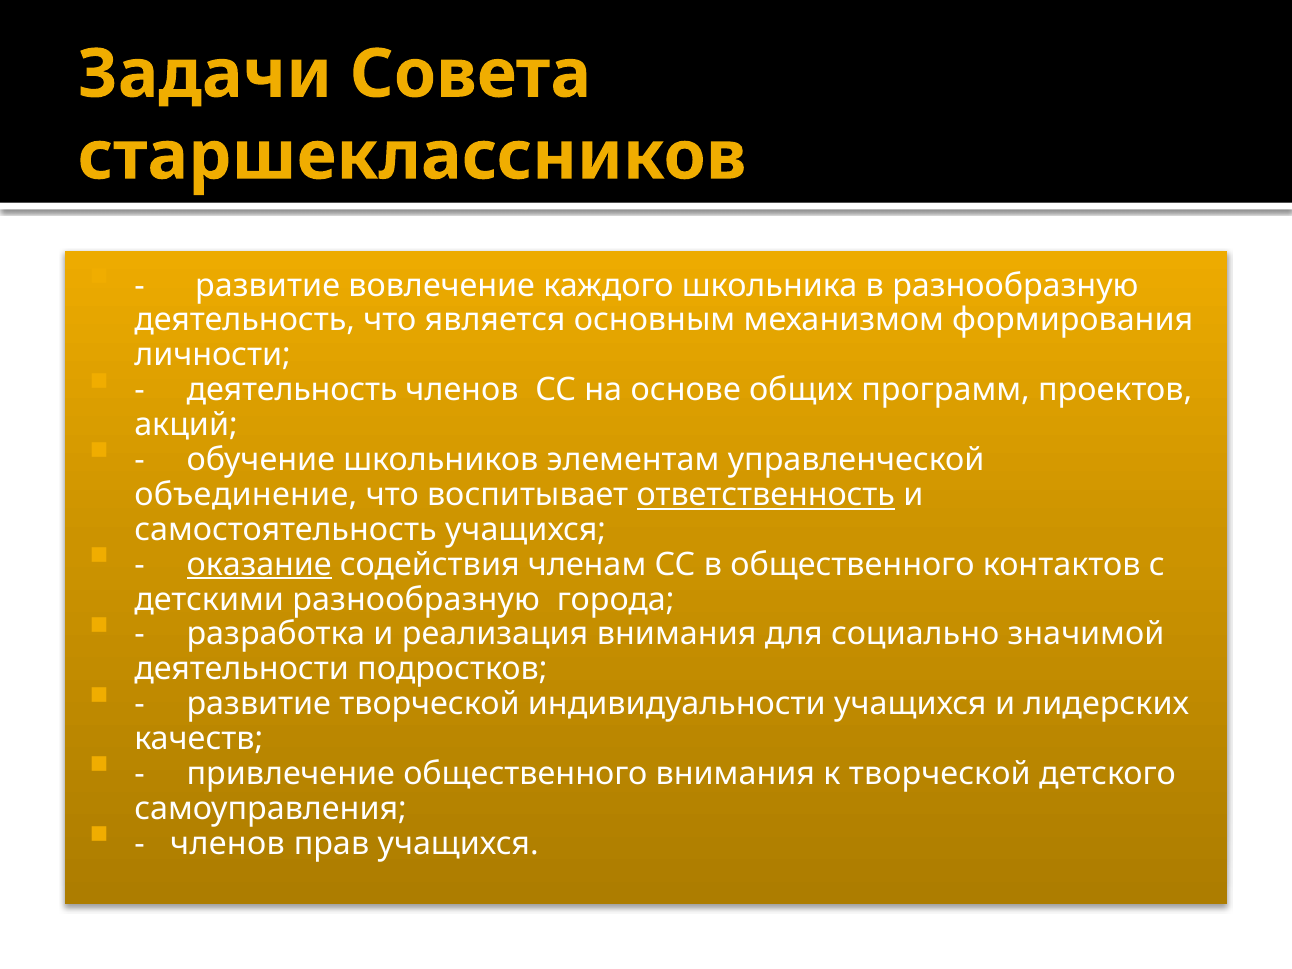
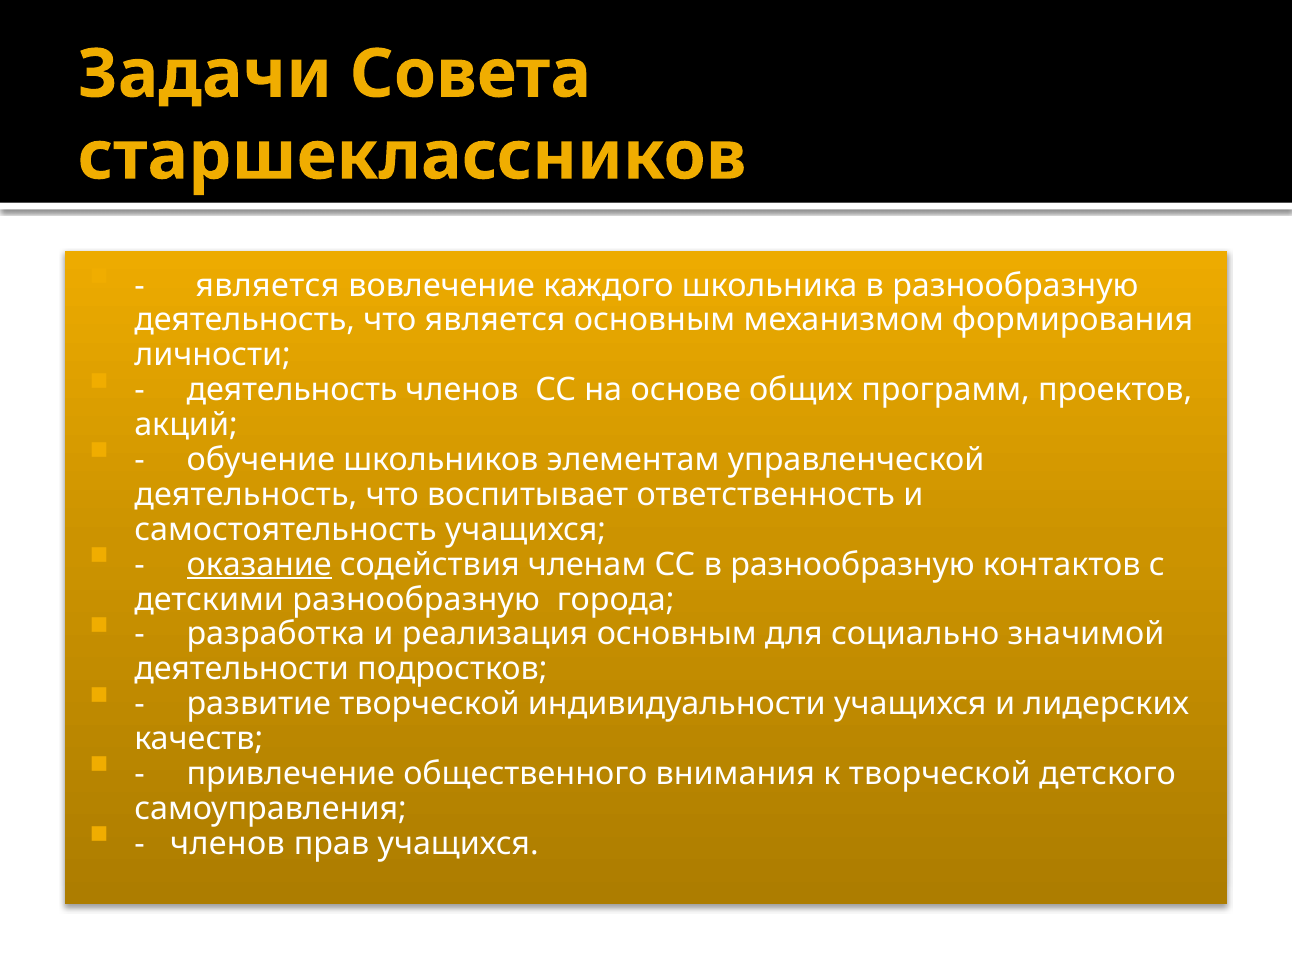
развитие: развитие -> является (267, 285)
объединение: объединение -> деятельность (246, 495)
ответственность underline: present -> none (766, 495)
СС в общественного: общественного -> разнообразную (853, 565)
реализация внимания: внимания -> основным (677, 634)
